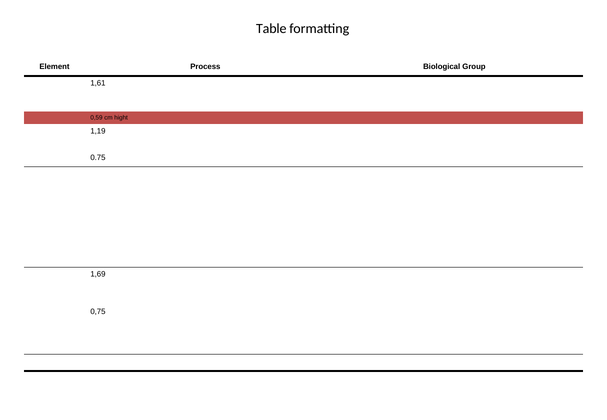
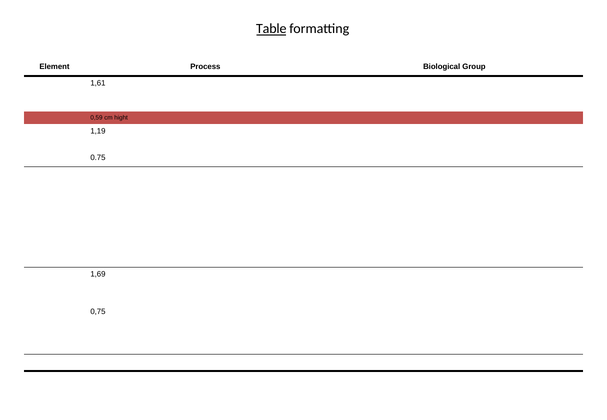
Table underline: none -> present (271, 29)
